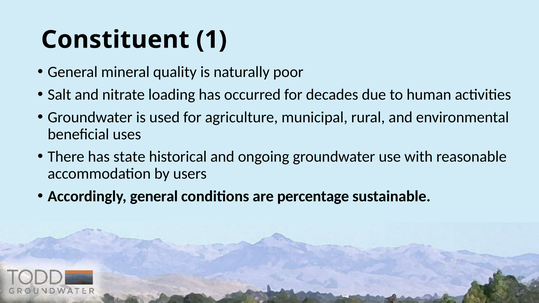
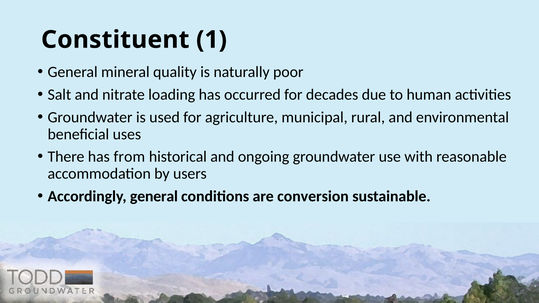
state: state -> from (129, 157)
percentage: percentage -> conversion (313, 196)
